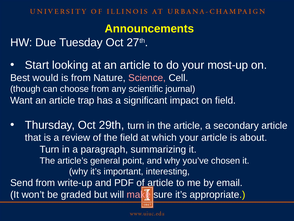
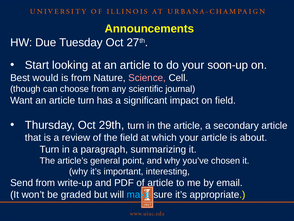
most-up: most-up -> soon-up (228, 65)
article trap: trap -> turn (86, 100)
make colour: pink -> light blue (139, 194)
